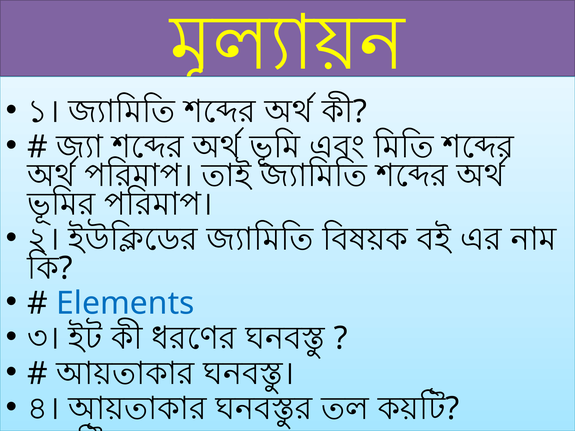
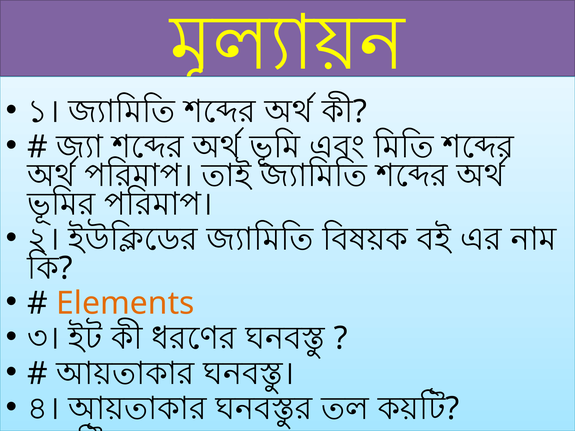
Elements colour: blue -> orange (125, 303)
